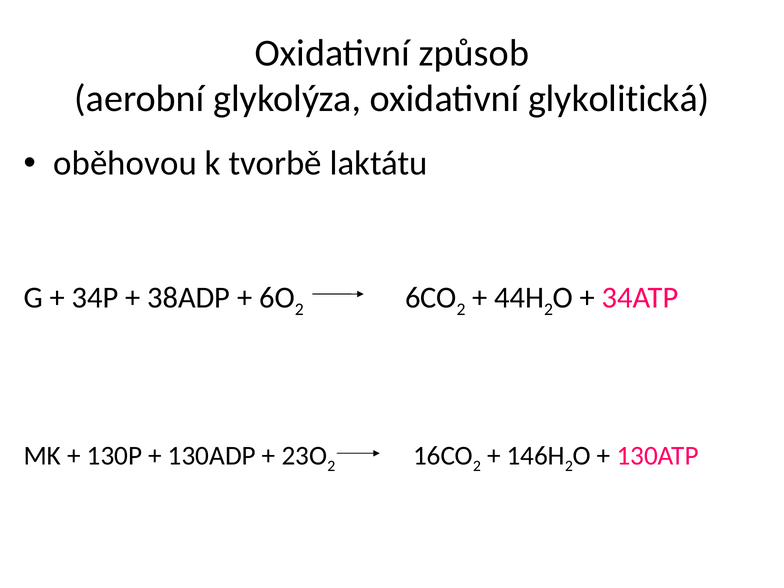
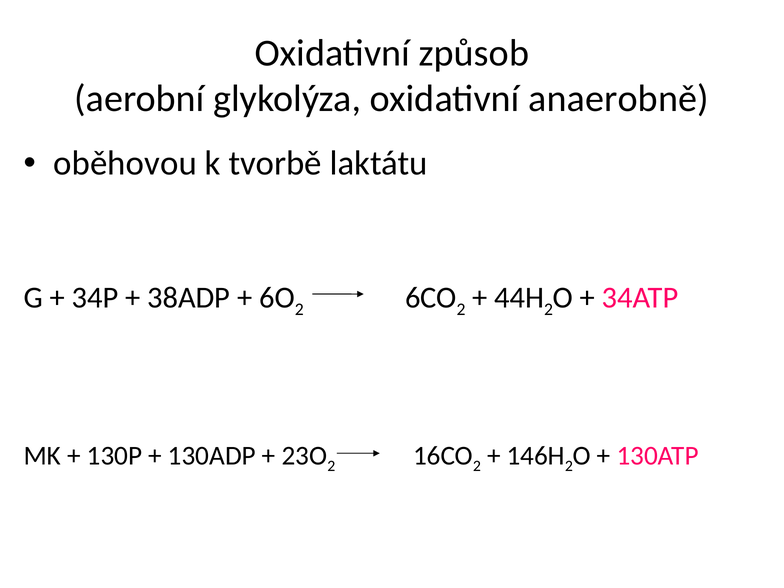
glykolitická: glykolitická -> anaerobně (619, 99)
